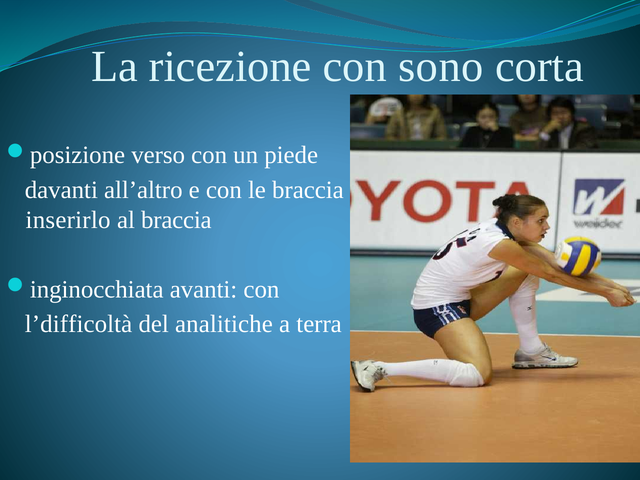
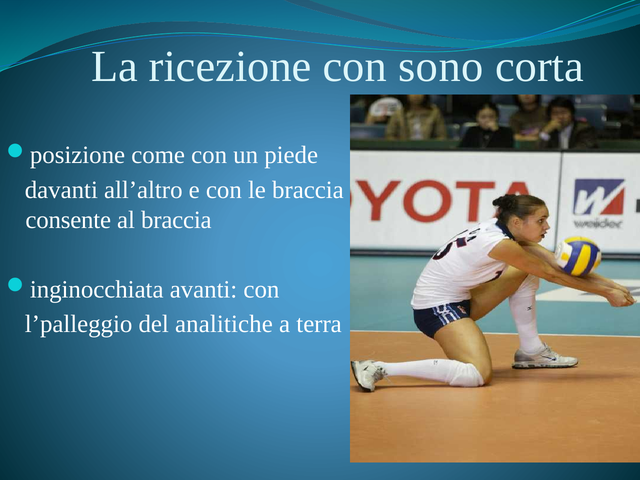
verso: verso -> come (158, 155)
inserirlo: inserirlo -> consente (68, 220)
l’difficoltà: l’difficoltà -> l’palleggio (79, 324)
